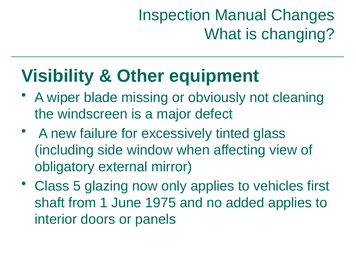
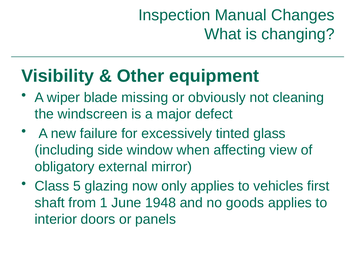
1975: 1975 -> 1948 (161, 203)
added: added -> goods (245, 203)
